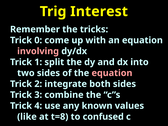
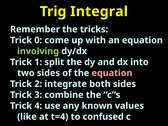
Interest: Interest -> Integral (99, 11)
involving colour: pink -> light green (38, 51)
t=8: t=8 -> t=4 (60, 117)
